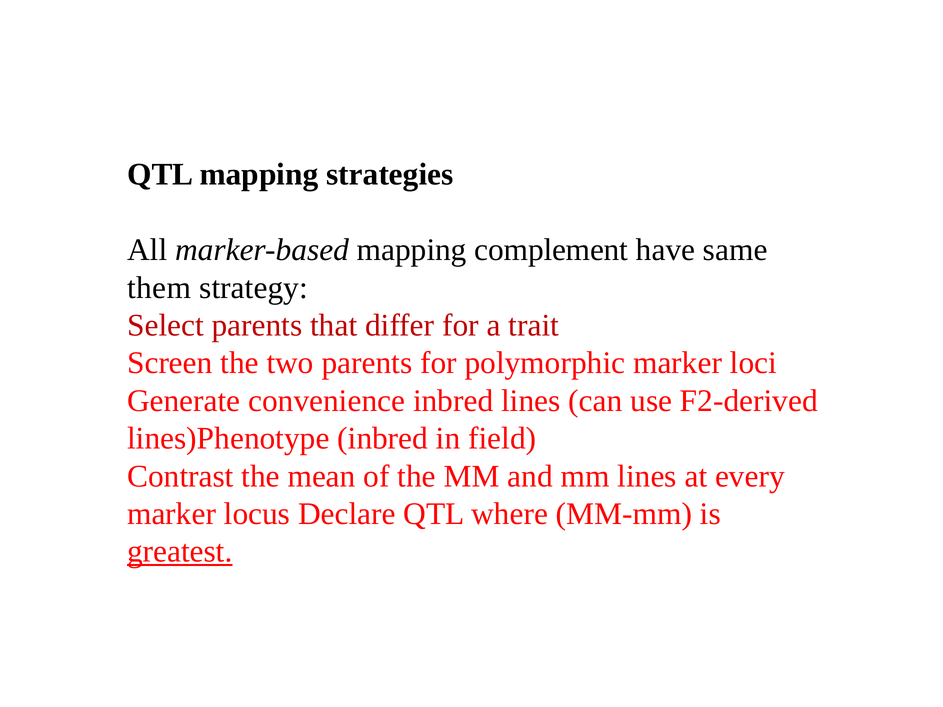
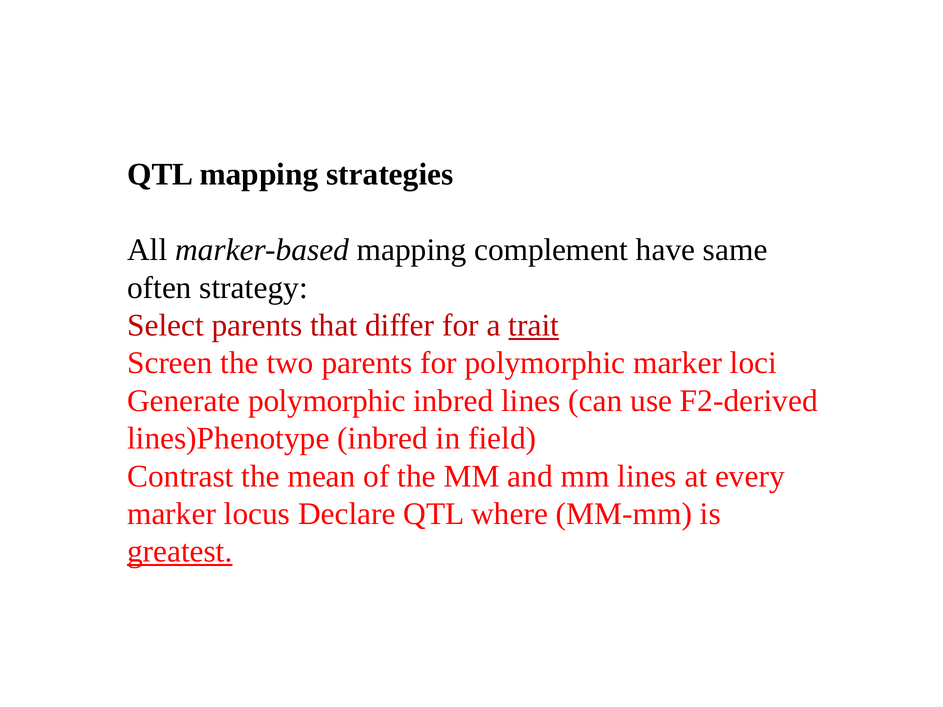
them: them -> often (159, 288)
trait underline: none -> present (534, 325)
Generate convenience: convenience -> polymorphic (327, 401)
